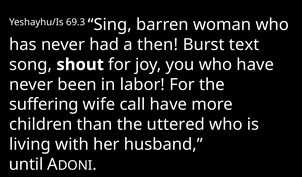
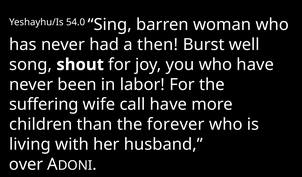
69.3: 69.3 -> 54.0 (76, 22)
text: text -> well (244, 45)
uttered: uttered -> forever (176, 124)
until: until -> over (26, 164)
